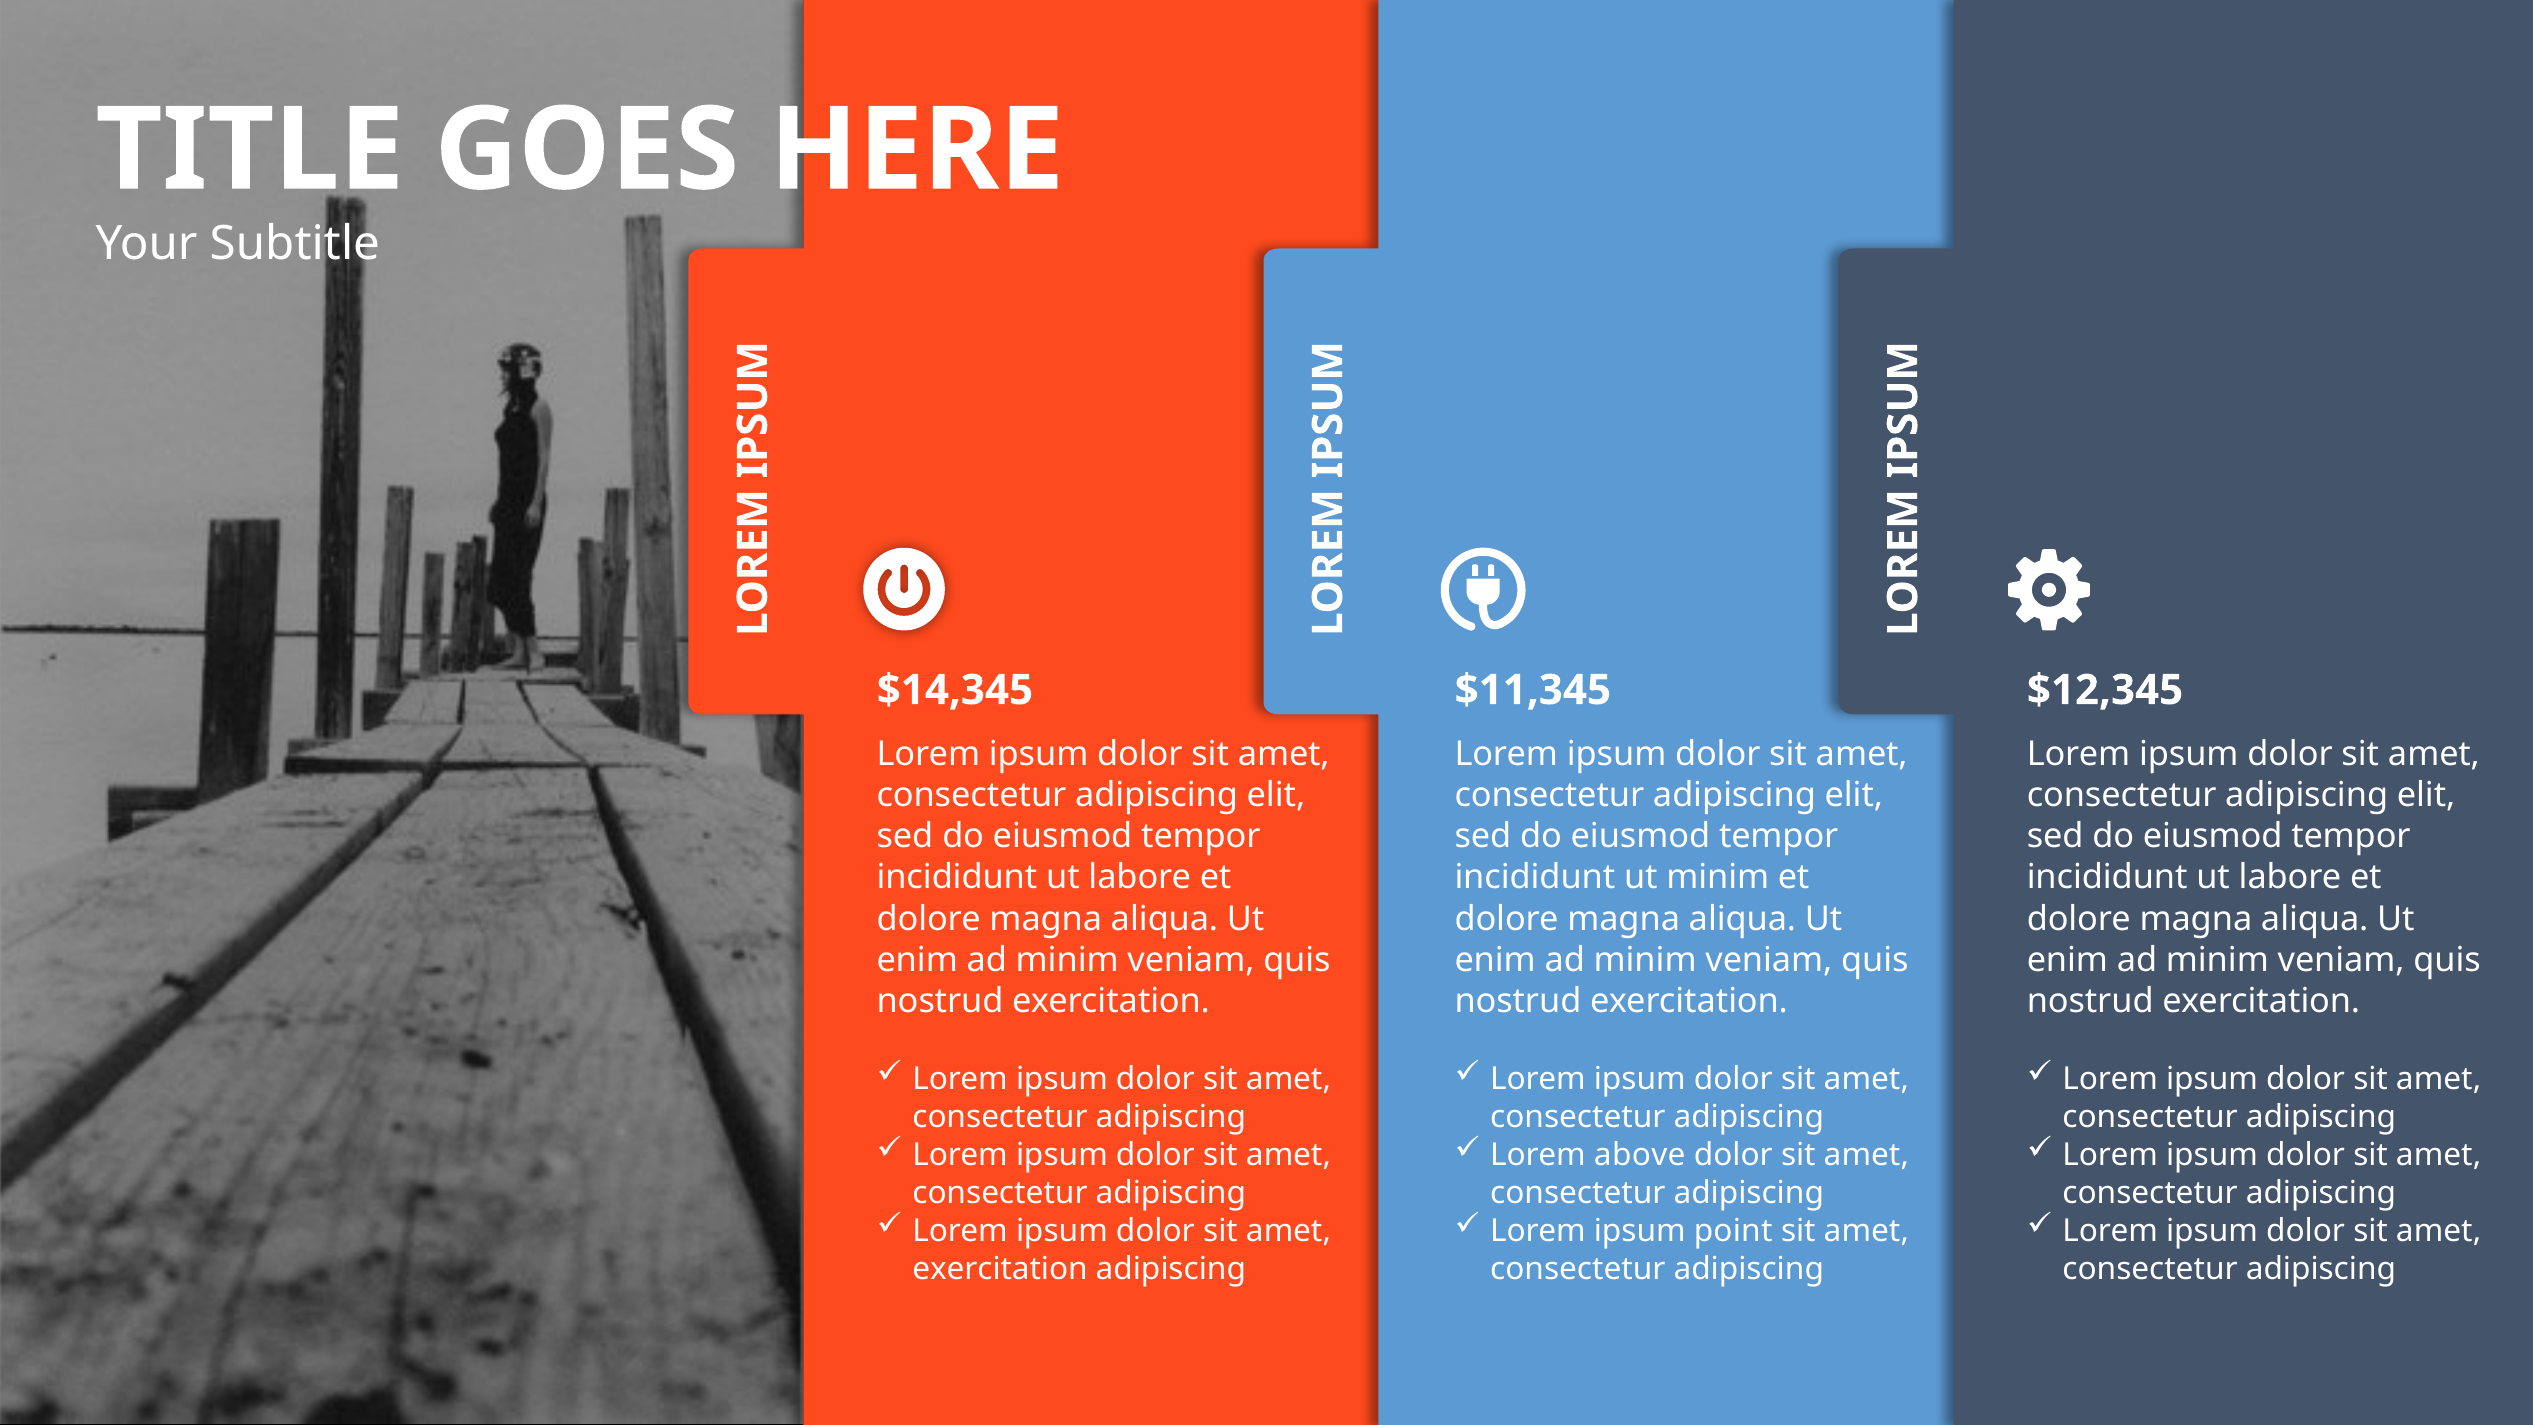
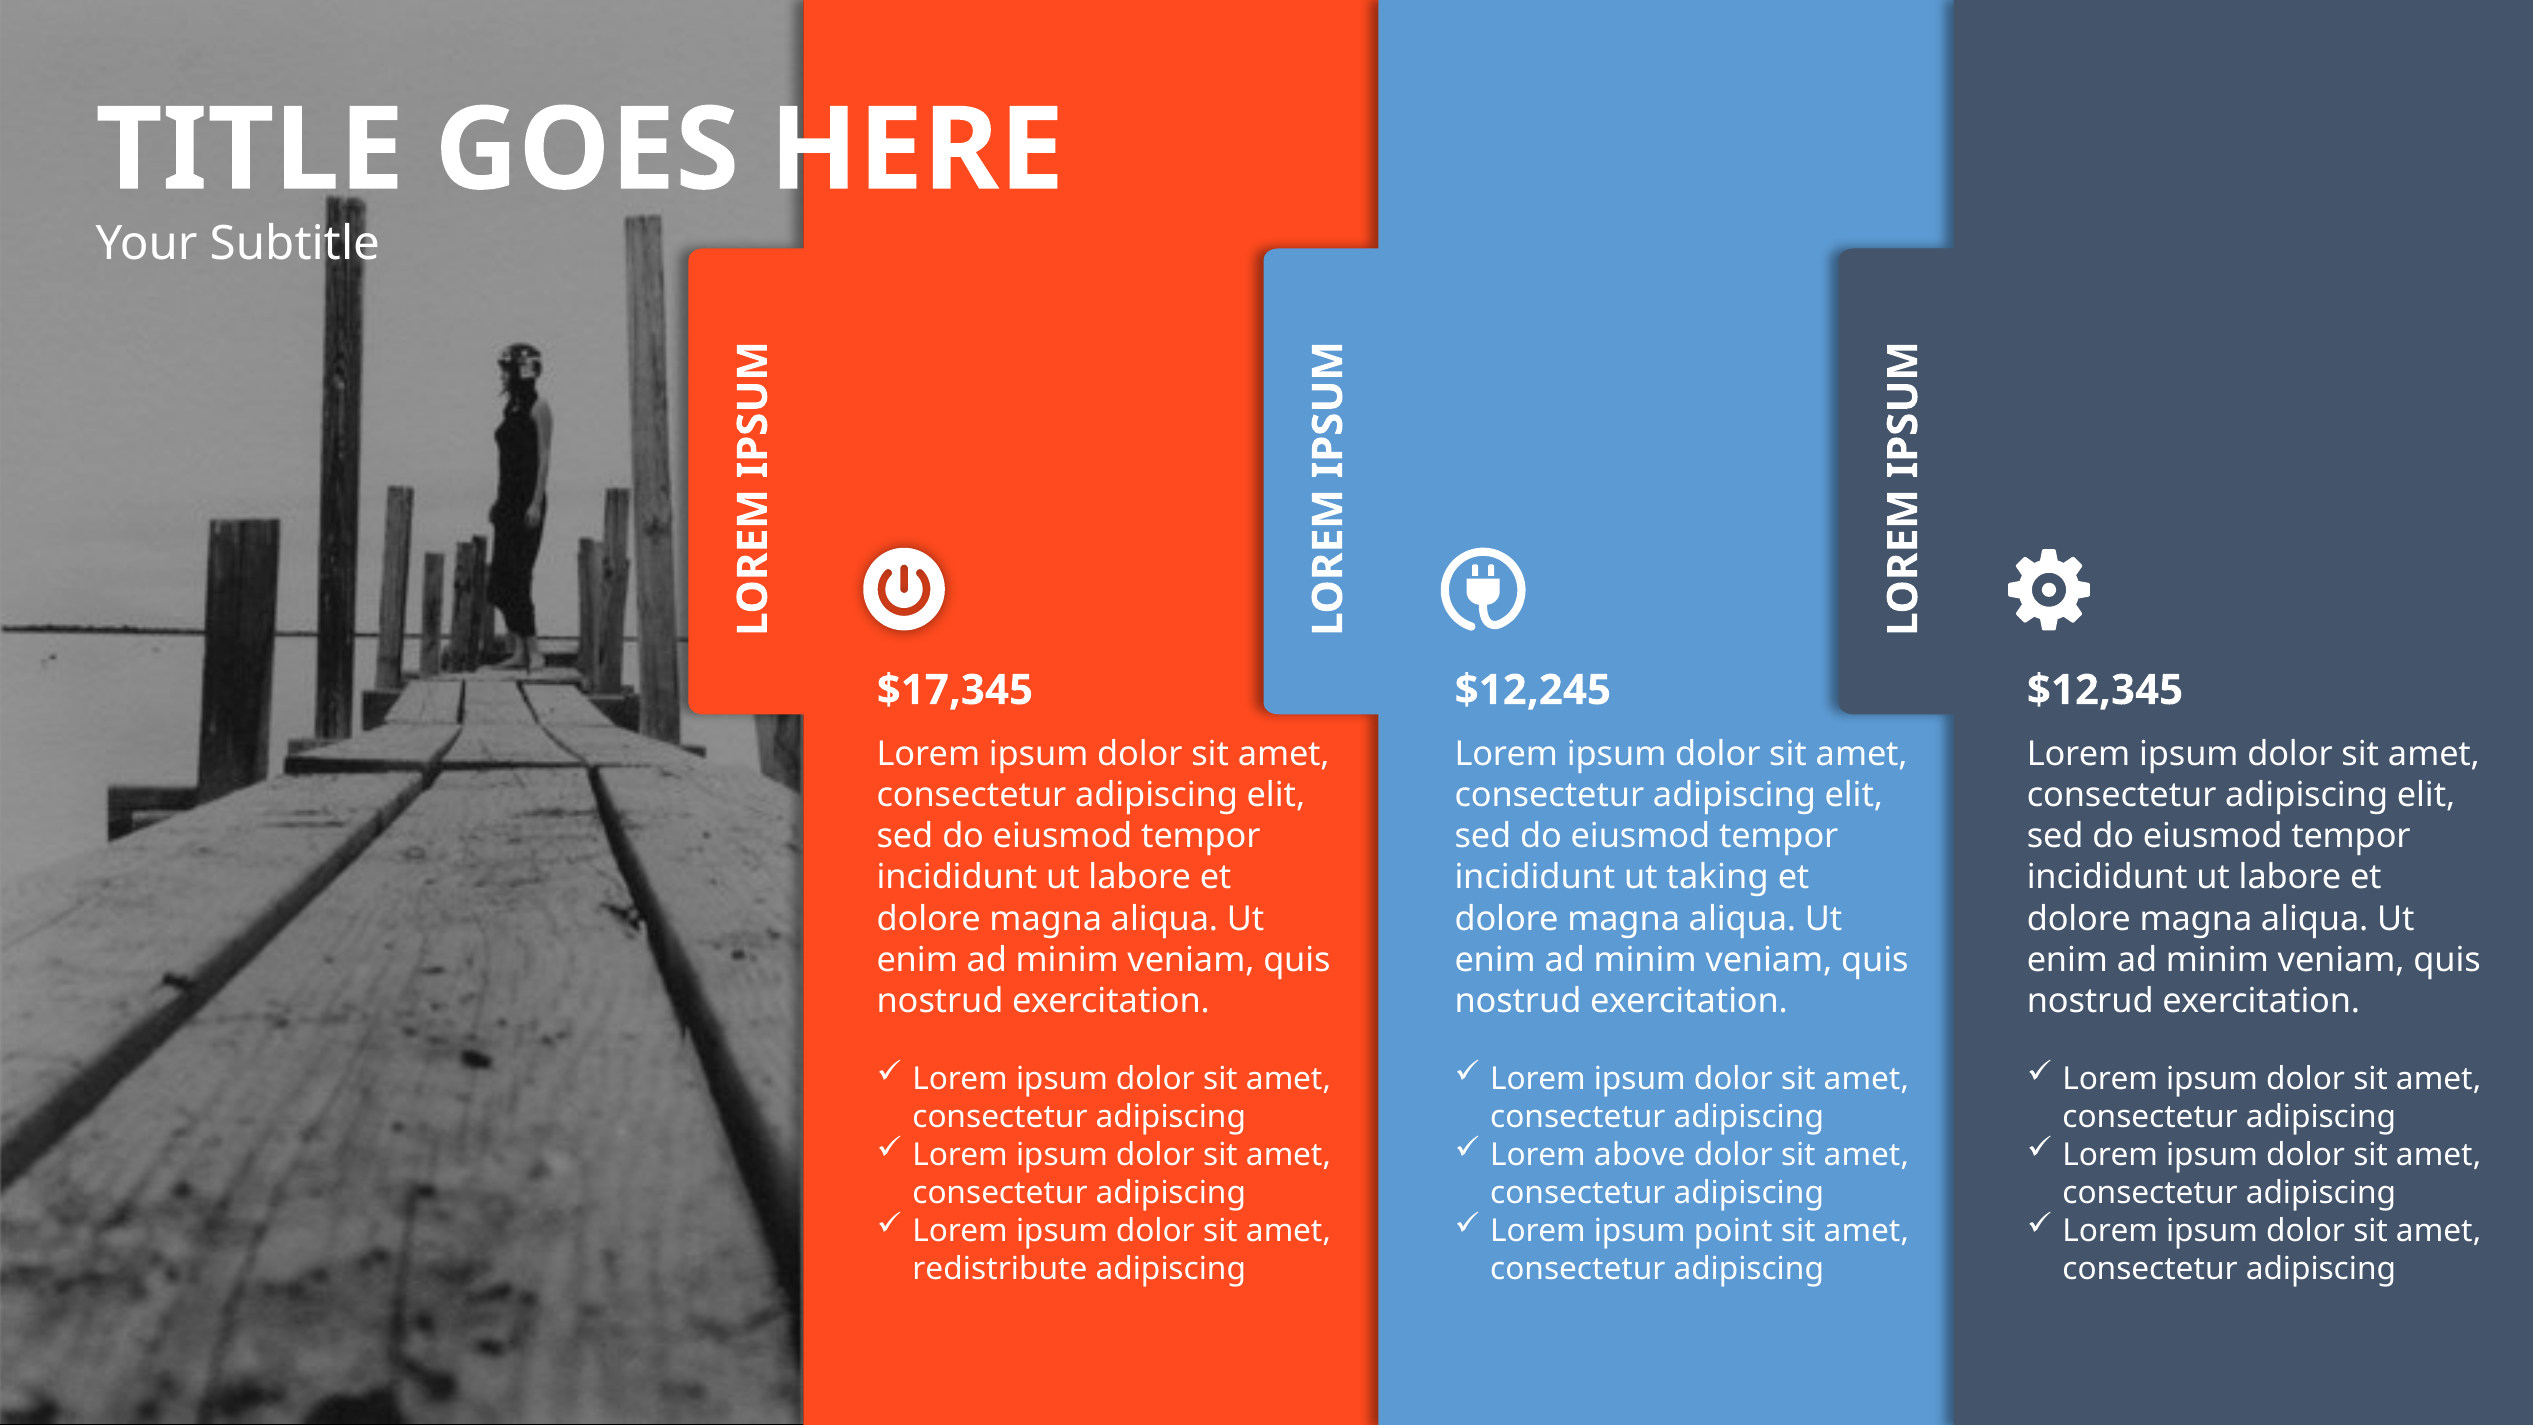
$14,345: $14,345 -> $17,345 (955, 690)
$11,345: $11,345 -> $12,245 (1533, 690)
ut minim: minim -> taking (1718, 878)
exercitation: exercitation -> redistribute (1000, 1269)
